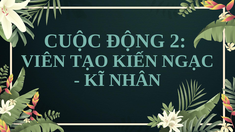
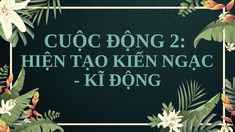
VIÊN: VIÊN -> HIỆN (43, 61)
KĨ NHÂN: NHÂN -> ĐỘNG (135, 80)
